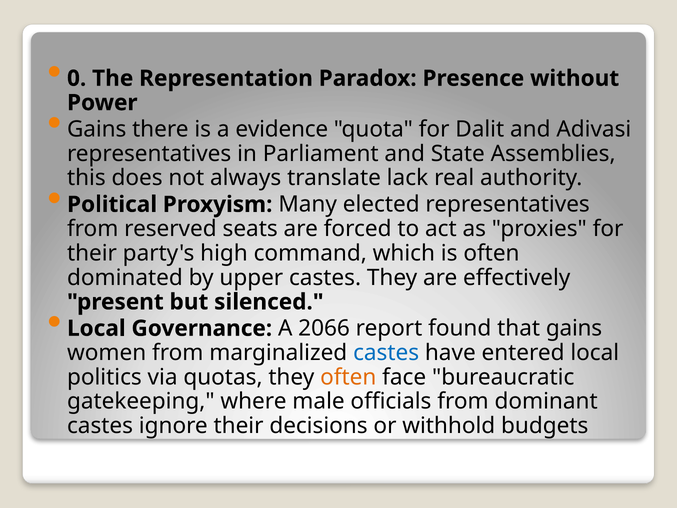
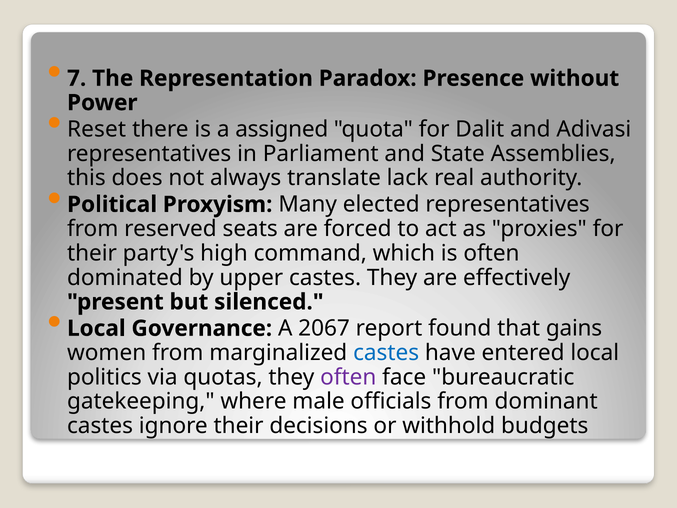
0: 0 -> 7 (77, 78)
Gains: Gains -> Reset (97, 129)
evidence: evidence -> assigned (282, 129)
2066: 2066 -> 2067 (324, 328)
often colour: orange -> purple (348, 377)
